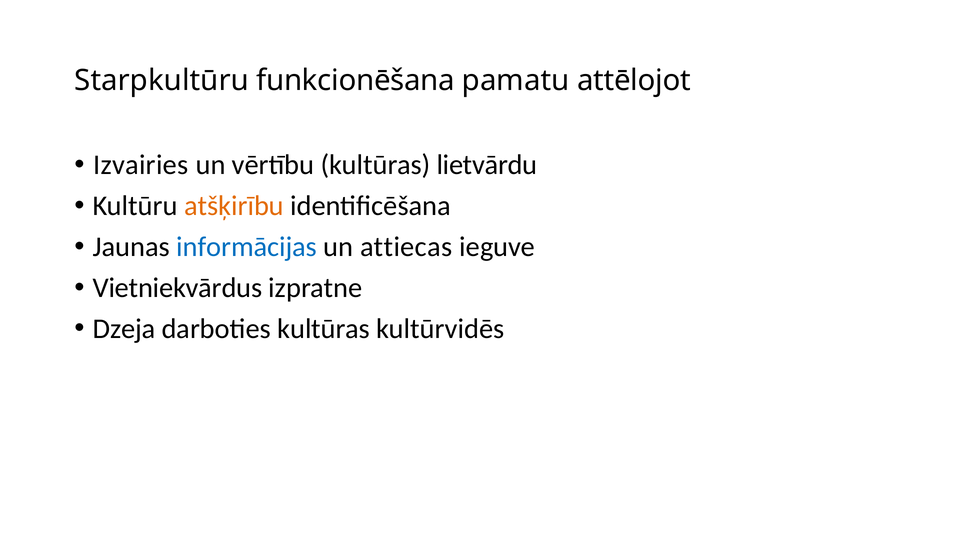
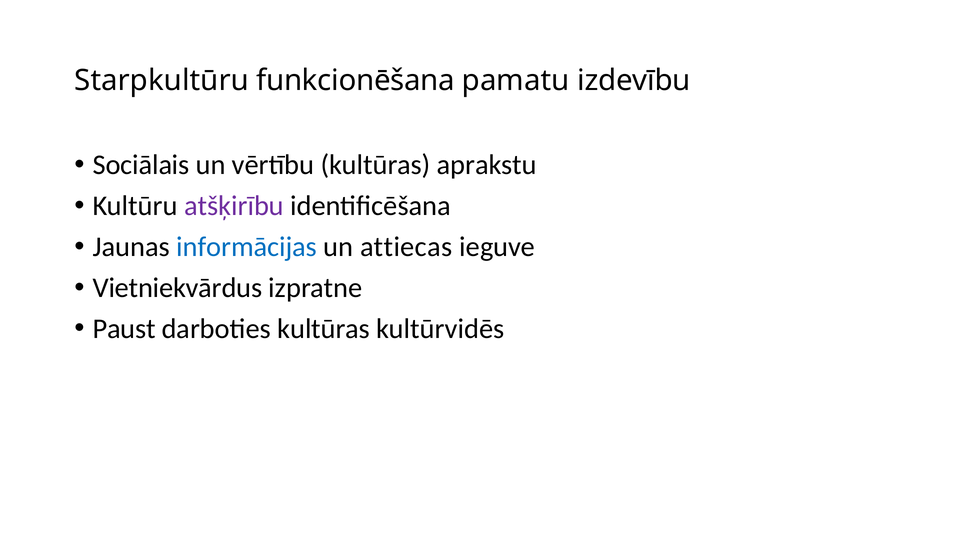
attēlojot: attēlojot -> izdevību (634, 80)
Izvairies: Izvairies -> Sociālais (141, 165)
lietvārdu: lietvārdu -> aprakstu (487, 165)
atšķirību colour: orange -> purple (234, 206)
Dzeja: Dzeja -> Paust (124, 329)
